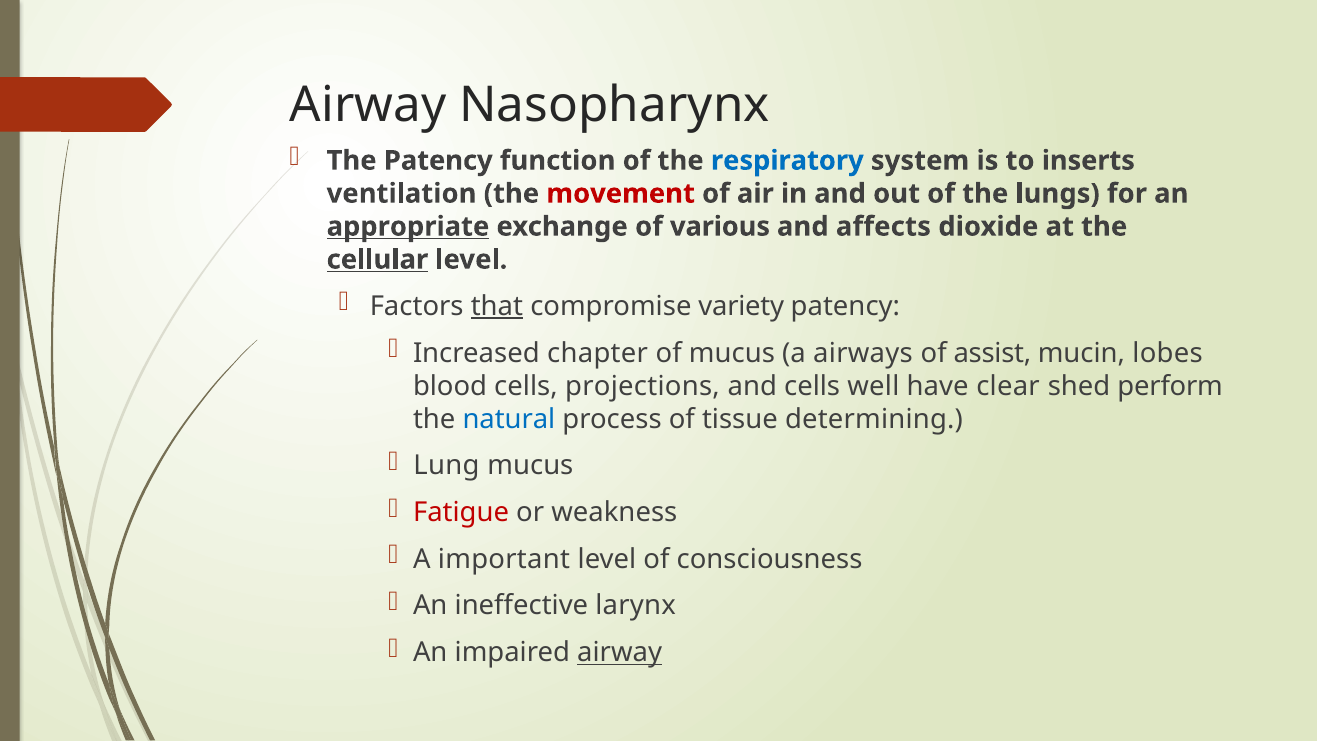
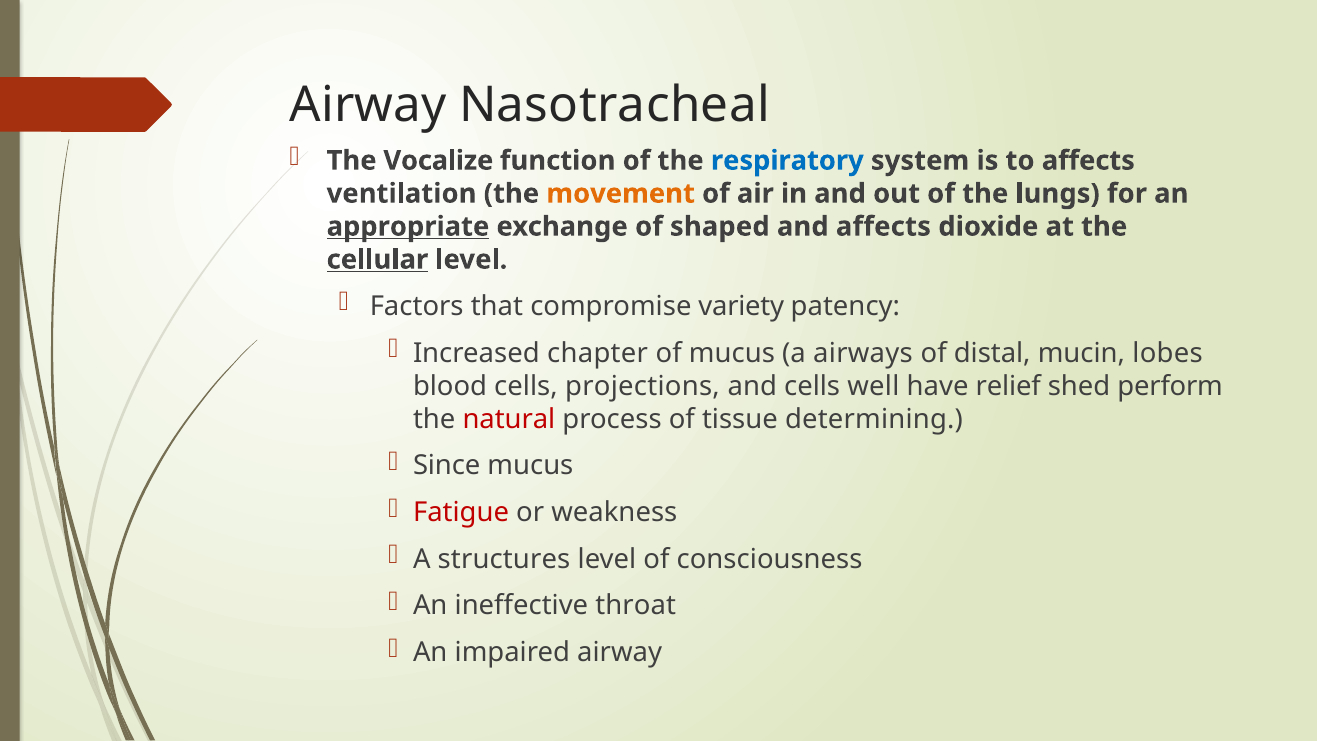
Nasopharynx: Nasopharynx -> Nasotracheal (614, 105)
The Patency: Patency -> Vocalize (438, 161)
to inserts: inserts -> affects (1088, 161)
movement colour: red -> orange (621, 194)
various: various -> shaped (720, 227)
that underline: present -> none (497, 306)
assist: assist -> distal (992, 353)
clear: clear -> relief (1008, 386)
natural colour: blue -> red (509, 419)
Lung: Lung -> Since (447, 466)
important: important -> structures (504, 559)
larynx: larynx -> throat (636, 606)
airway underline: present -> none (620, 652)
